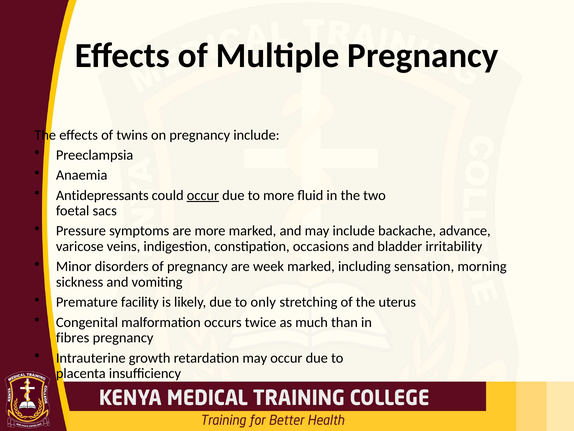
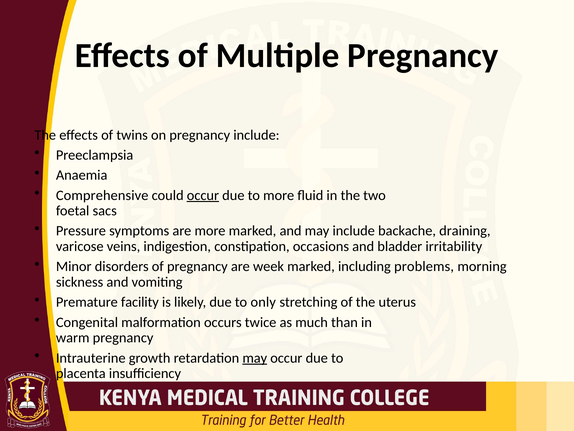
Antidepressants: Antidepressants -> Comprehensive (102, 195)
advance: advance -> draining (465, 231)
sensation: sensation -> problems (424, 266)
fibres: fibres -> warm (73, 337)
may underline: none -> present (255, 358)
